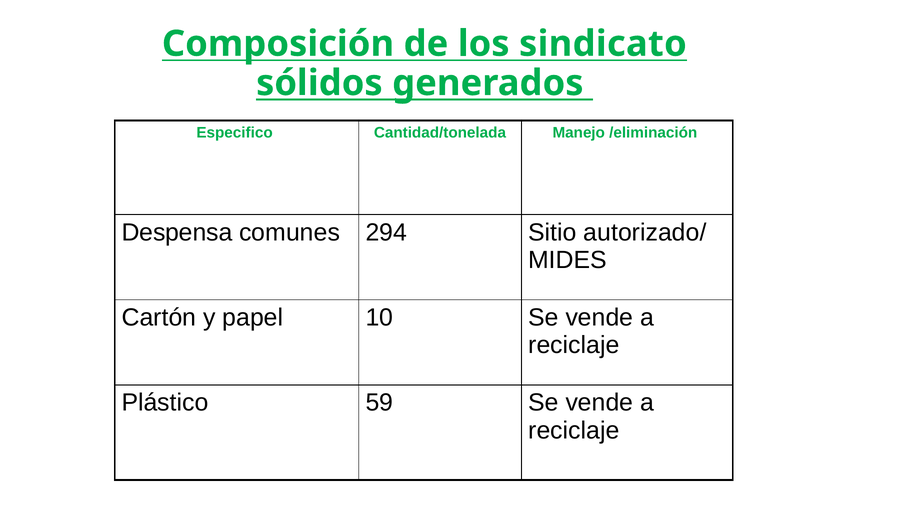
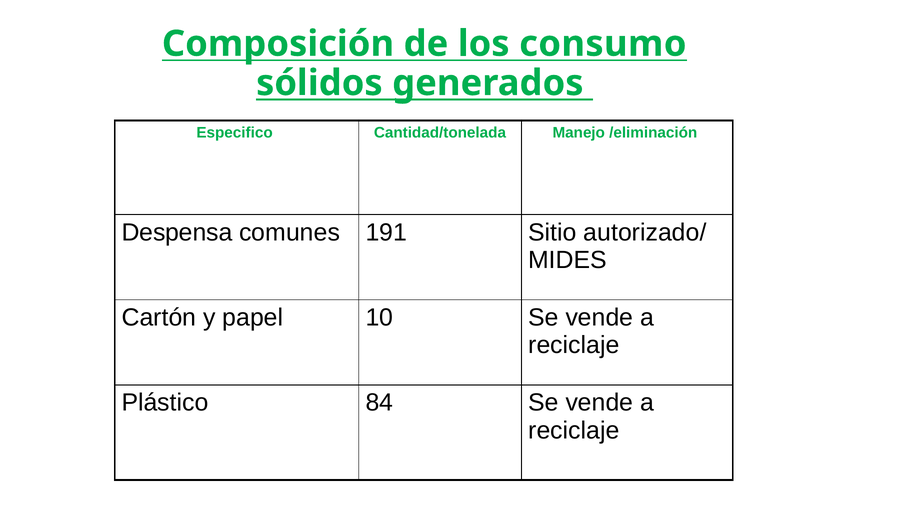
sindicato: sindicato -> consumo (603, 44)
294: 294 -> 191 (386, 233)
59: 59 -> 84 (379, 403)
